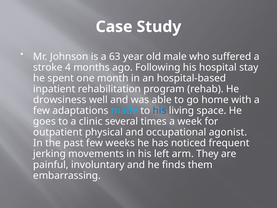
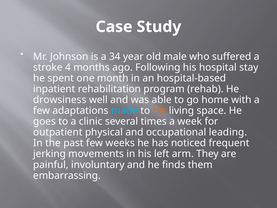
63: 63 -> 34 (115, 57)
his colour: blue -> orange (160, 111)
agonist: agonist -> leading (228, 132)
